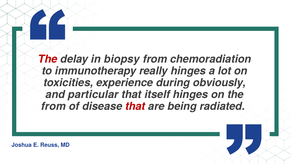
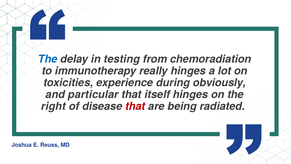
The colour: red -> blue (48, 59)
biopsy: biopsy -> testing (122, 59)
from: from -> right (53, 106)
